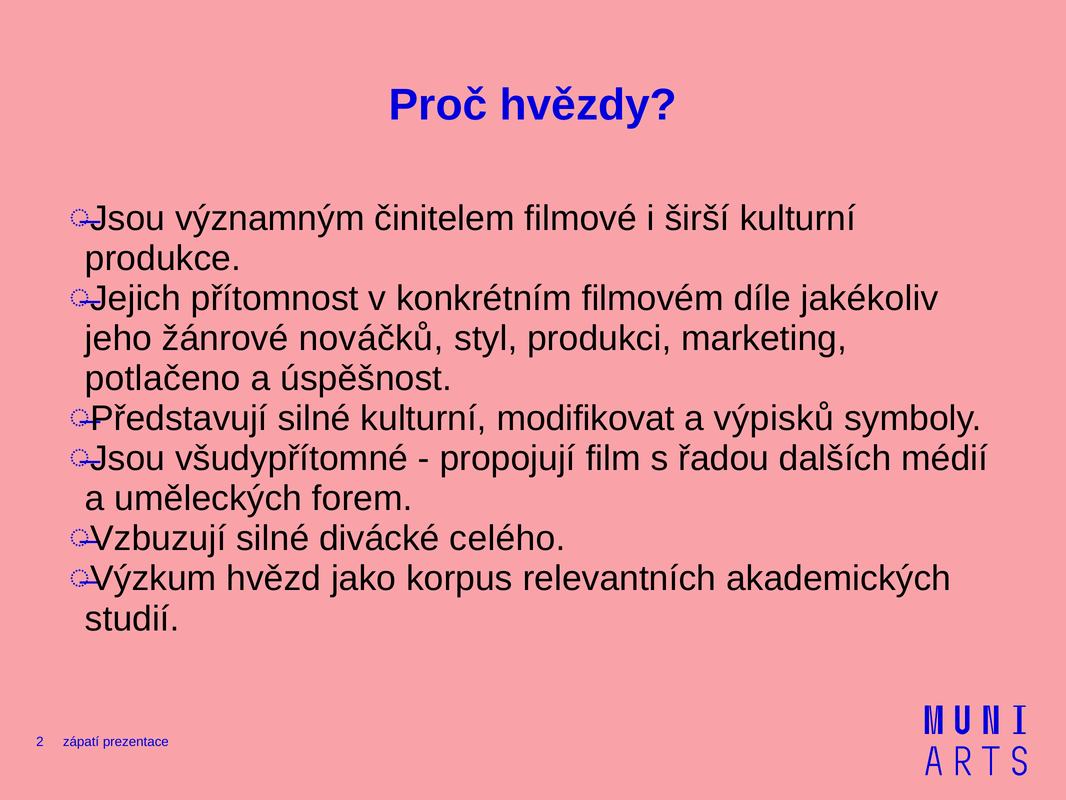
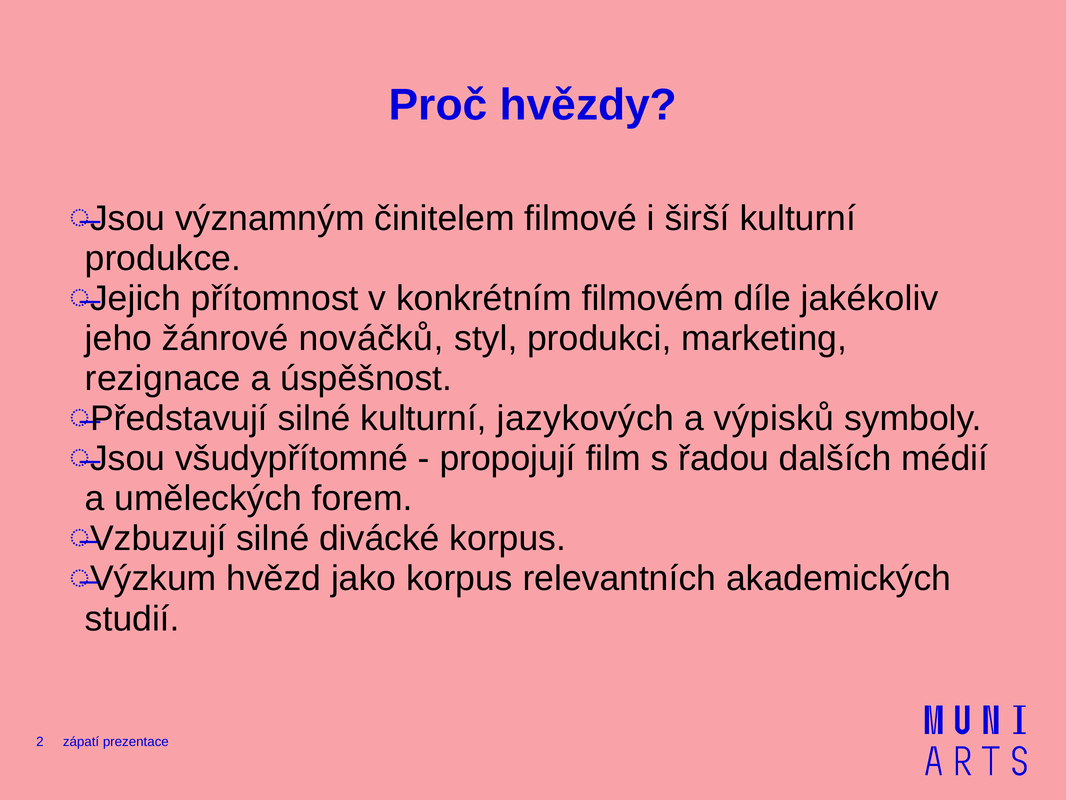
potlačeno: potlačeno -> rezignace (163, 378)
modifikovat: modifikovat -> jazykových (585, 418)
divácké celého: celého -> korpus (508, 538)
